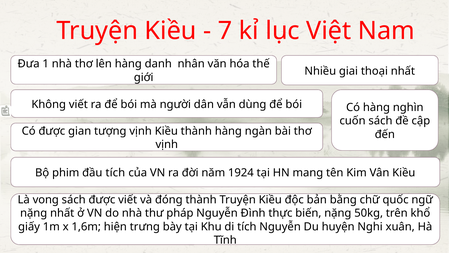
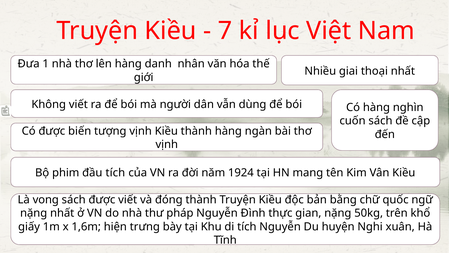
gian: gian -> biến (80, 131)
biến: biến -> gian (308, 213)
